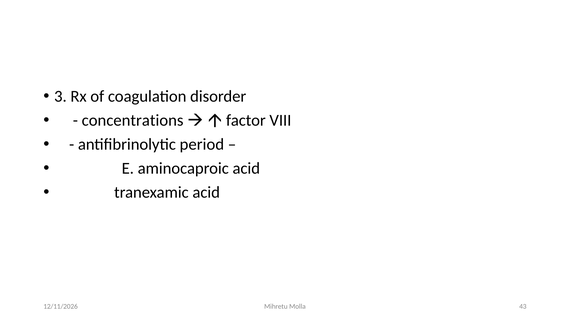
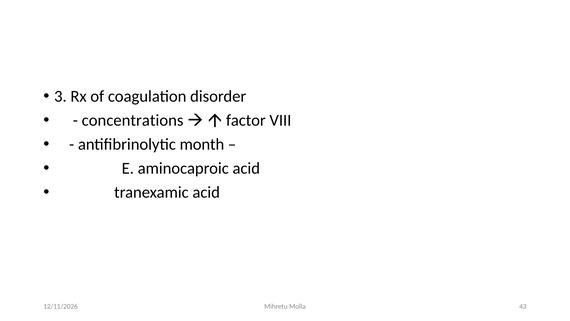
period: period -> month (202, 144)
